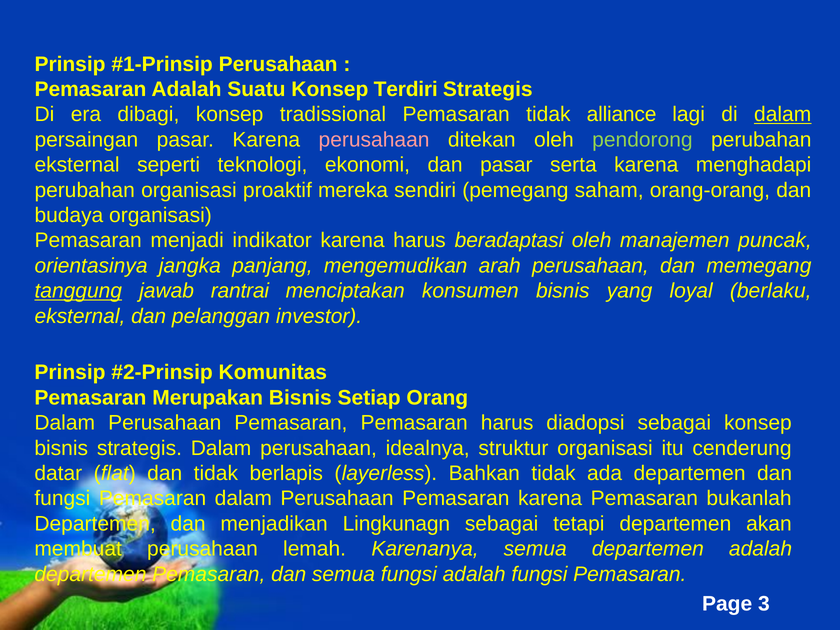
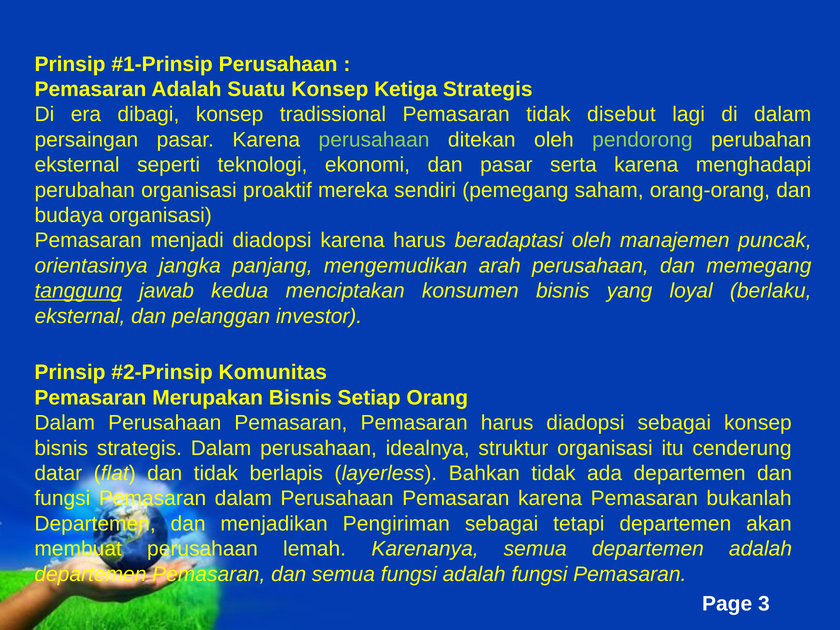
Terdiri: Terdiri -> Ketiga (406, 89)
alliance: alliance -> disebut (621, 115)
dalam underline: present -> none (783, 115)
perusahaan colour: pink -> light green (374, 140)
menjadi indikator: indikator -> diadopsi (272, 241)
rantrai: rantrai -> kedua (240, 291)
Lingkunagn: Lingkunagn -> Pengiriman (396, 524)
